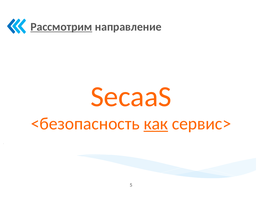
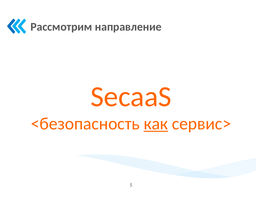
Рассмотрим underline: present -> none (61, 27)
